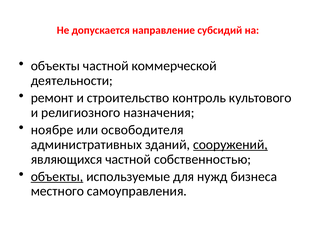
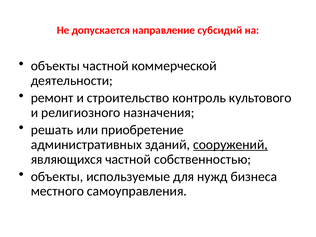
ноябре: ноябре -> решать (52, 130)
освободителя: освободителя -> приобретение (142, 130)
объекты underline: present -> none (57, 177)
